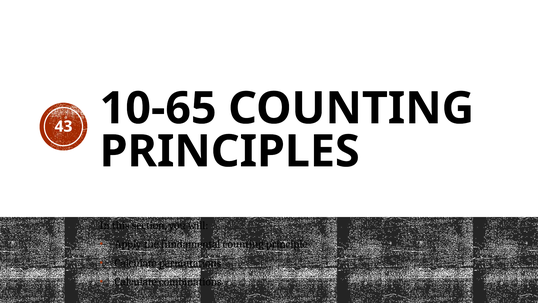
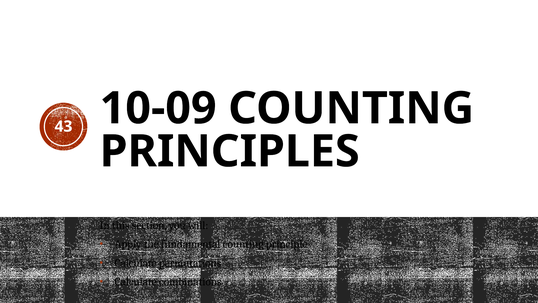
10-65: 10-65 -> 10-09 (158, 108)
